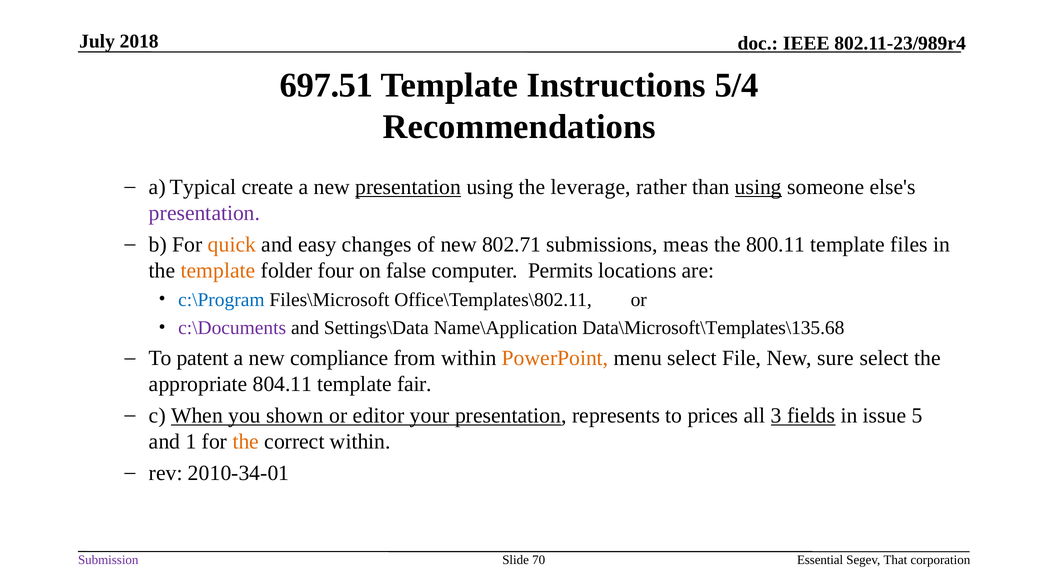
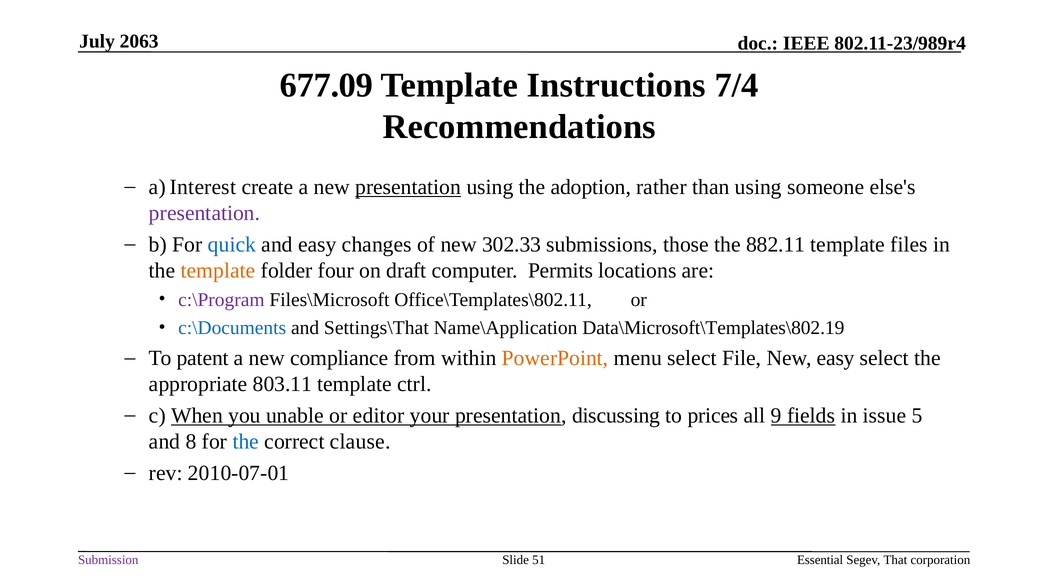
2018: 2018 -> 2063 (139, 41)
697.51: 697.51 -> 677.09 (326, 85)
5/4: 5/4 -> 7/4 (737, 85)
Typical: Typical -> Interest (203, 187)
leverage: leverage -> adoption (591, 187)
using underline: present -> none (758, 187)
quick colour: orange -> blue (232, 245)
802.71: 802.71 -> 302.33 (512, 245)
meas: meas -> those (686, 245)
800.11: 800.11 -> 882.11 (776, 245)
false: false -> draft (406, 271)
c:\Program colour: blue -> purple (221, 300)
c:\Documents colour: purple -> blue (232, 328)
Settings\Data: Settings\Data -> Settings\That (376, 328)
Data\Microsoft\Templates\135.68: Data\Microsoft\Templates\135.68 -> Data\Microsoft\Templates\802.19 (713, 328)
New sure: sure -> easy (836, 359)
804.11: 804.11 -> 803.11 (282, 384)
fair: fair -> ctrl (414, 384)
shown: shown -> unable (295, 416)
represents: represents -> discussing (616, 416)
3: 3 -> 9 (776, 416)
1: 1 -> 8 (191, 442)
the colour: orange -> blue (246, 442)
correct within: within -> clause (360, 442)
2010-34-01: 2010-34-01 -> 2010-07-01 (239, 473)
70: 70 -> 51 (539, 561)
